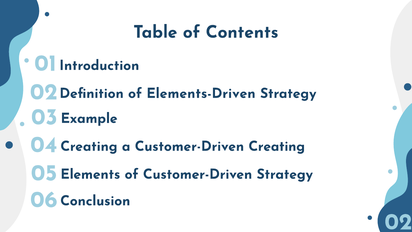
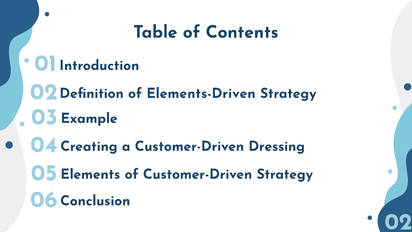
Customer-Driven Creating: Creating -> Dressing (277, 146)
